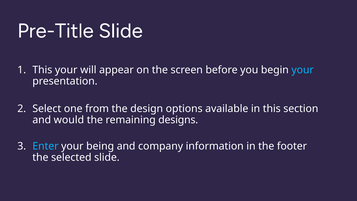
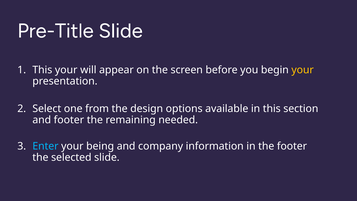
your colour: light blue -> yellow (303, 70)
and would: would -> footer (69, 120)
designs: designs -> needed (178, 120)
